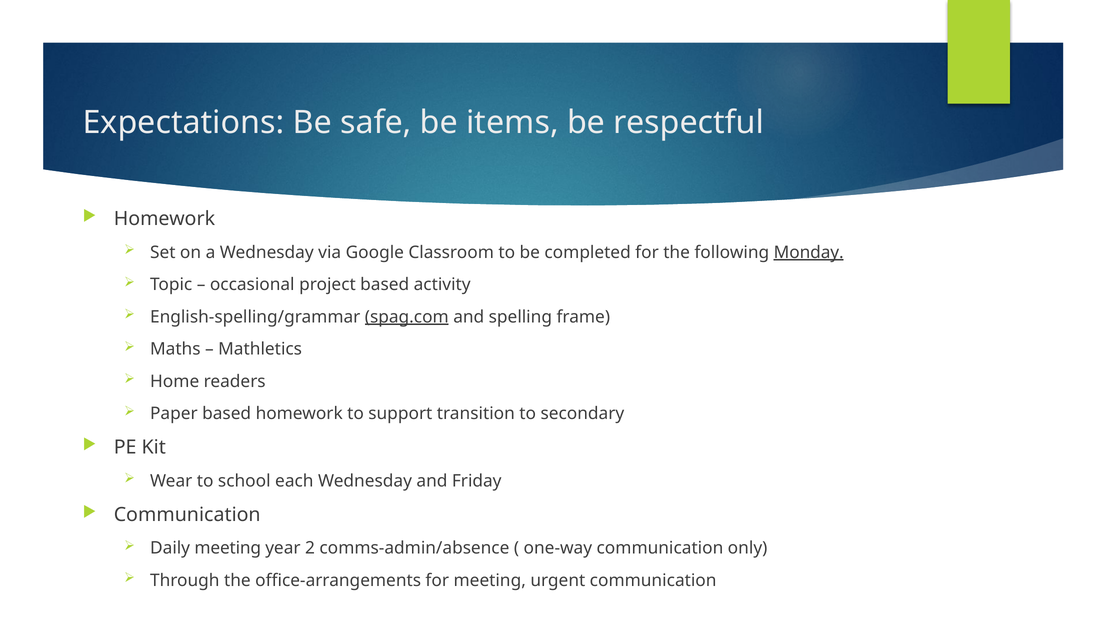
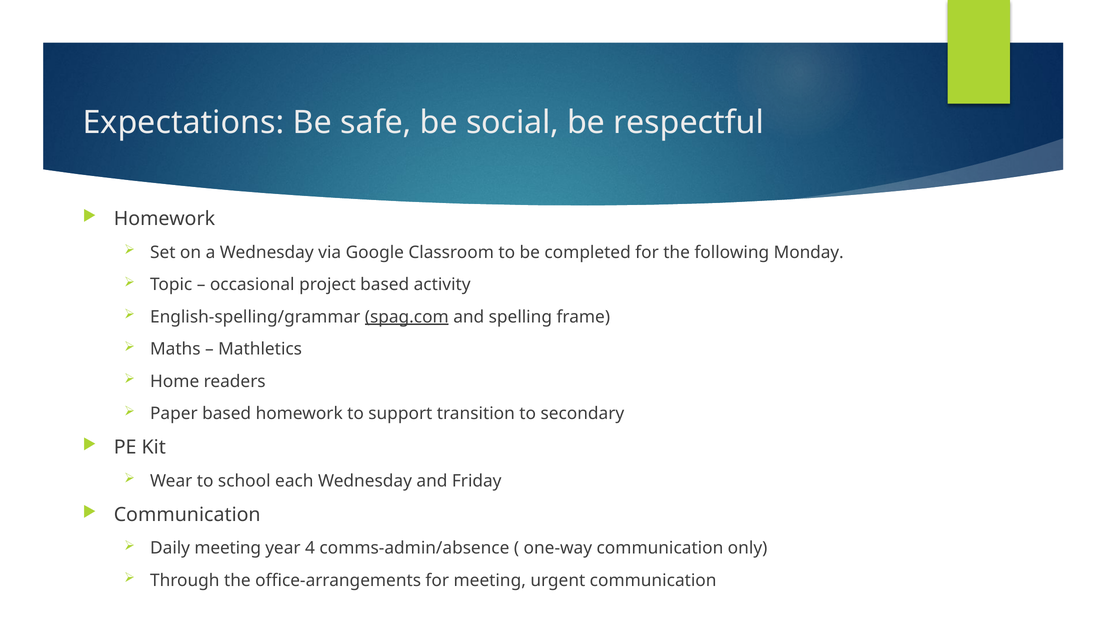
items: items -> social (513, 123)
Monday underline: present -> none (809, 253)
2: 2 -> 4 (310, 549)
